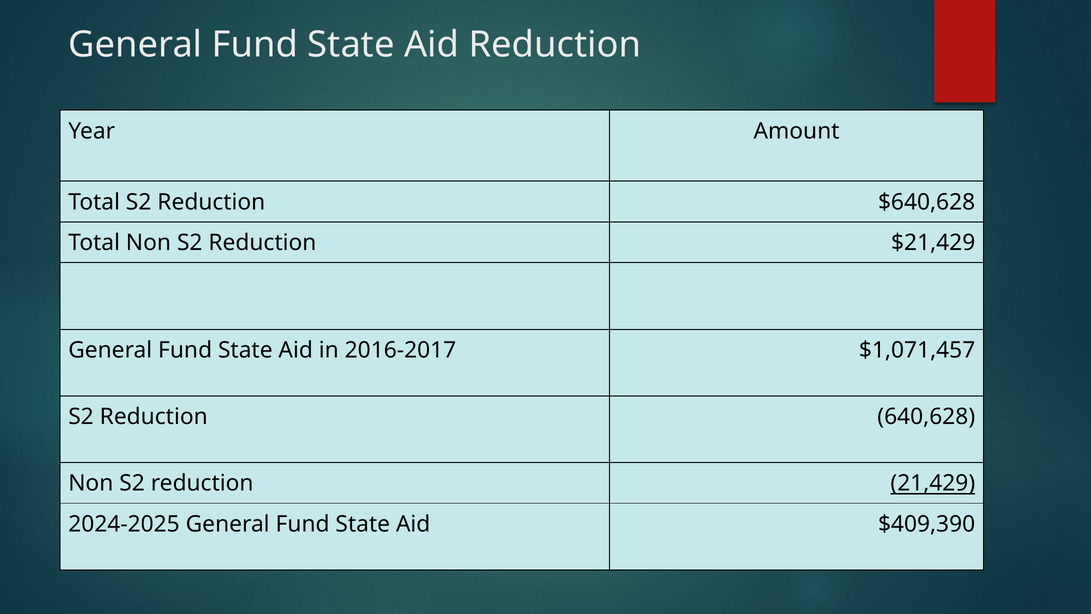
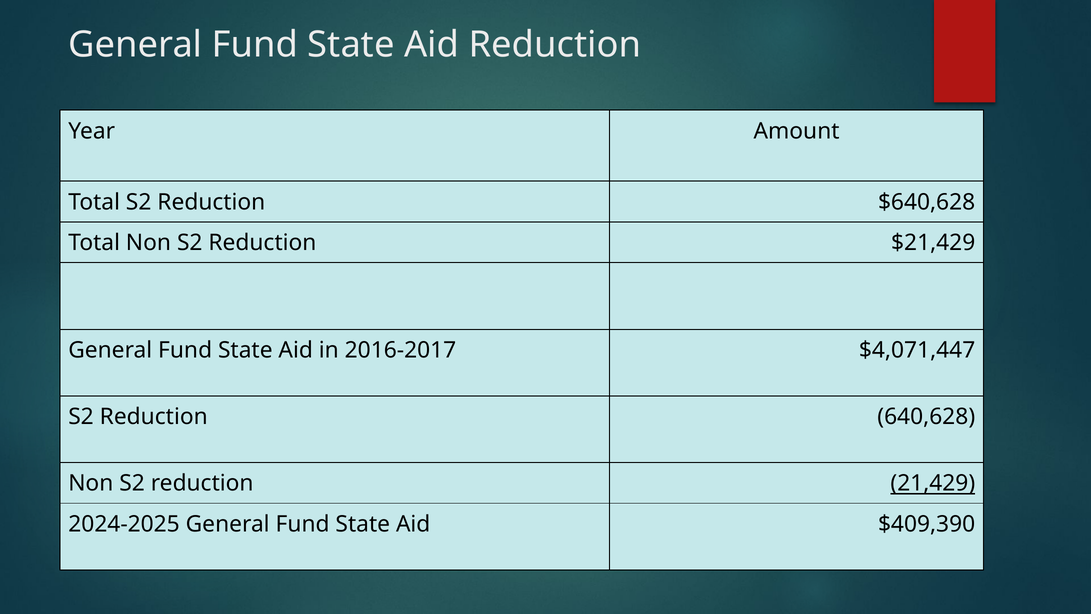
$1,071,457: $1,071,457 -> $4,071,447 (917, 350)
